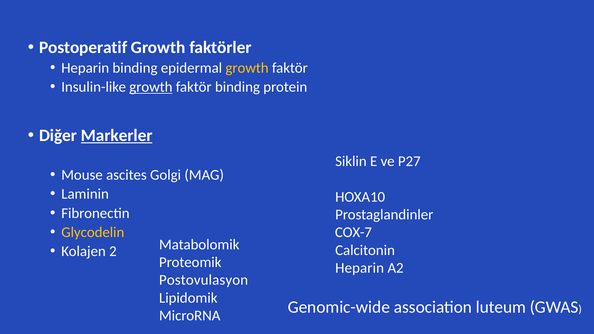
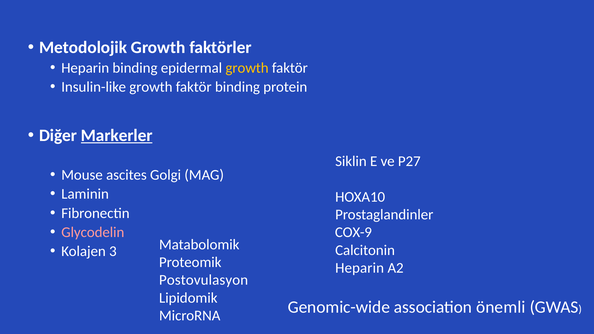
Postoperatif: Postoperatif -> Metodolojik (83, 47)
growth underline: present -> none (151, 87)
Glycodelin colour: yellow -> pink (93, 232)
COX-7: COX-7 -> COX-9 (353, 232)
2: 2 -> 3 (113, 251)
luteum: luteum -> önemli (501, 307)
